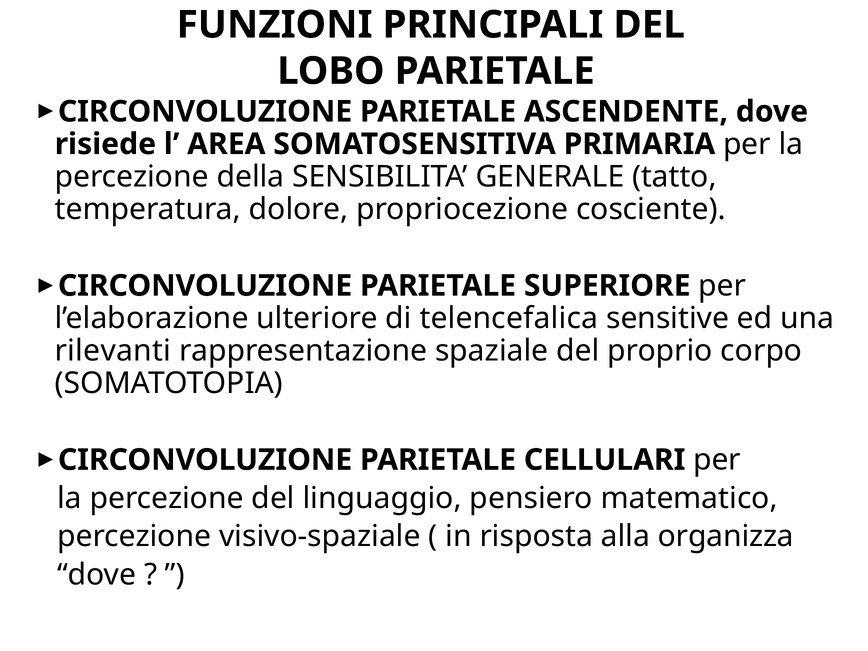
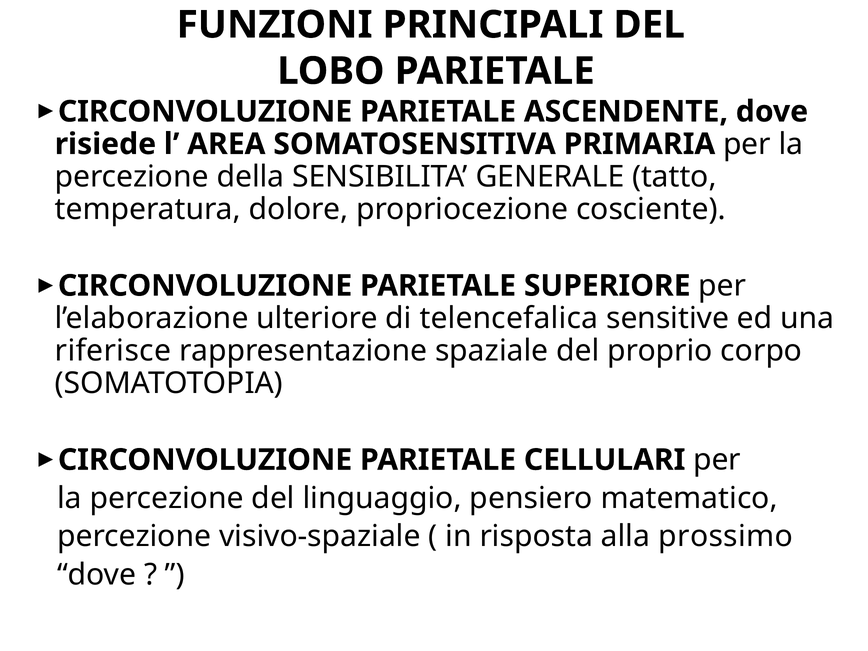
rilevanti: rilevanti -> riferisce (113, 351)
organizza: organizza -> prossimo (726, 536)
